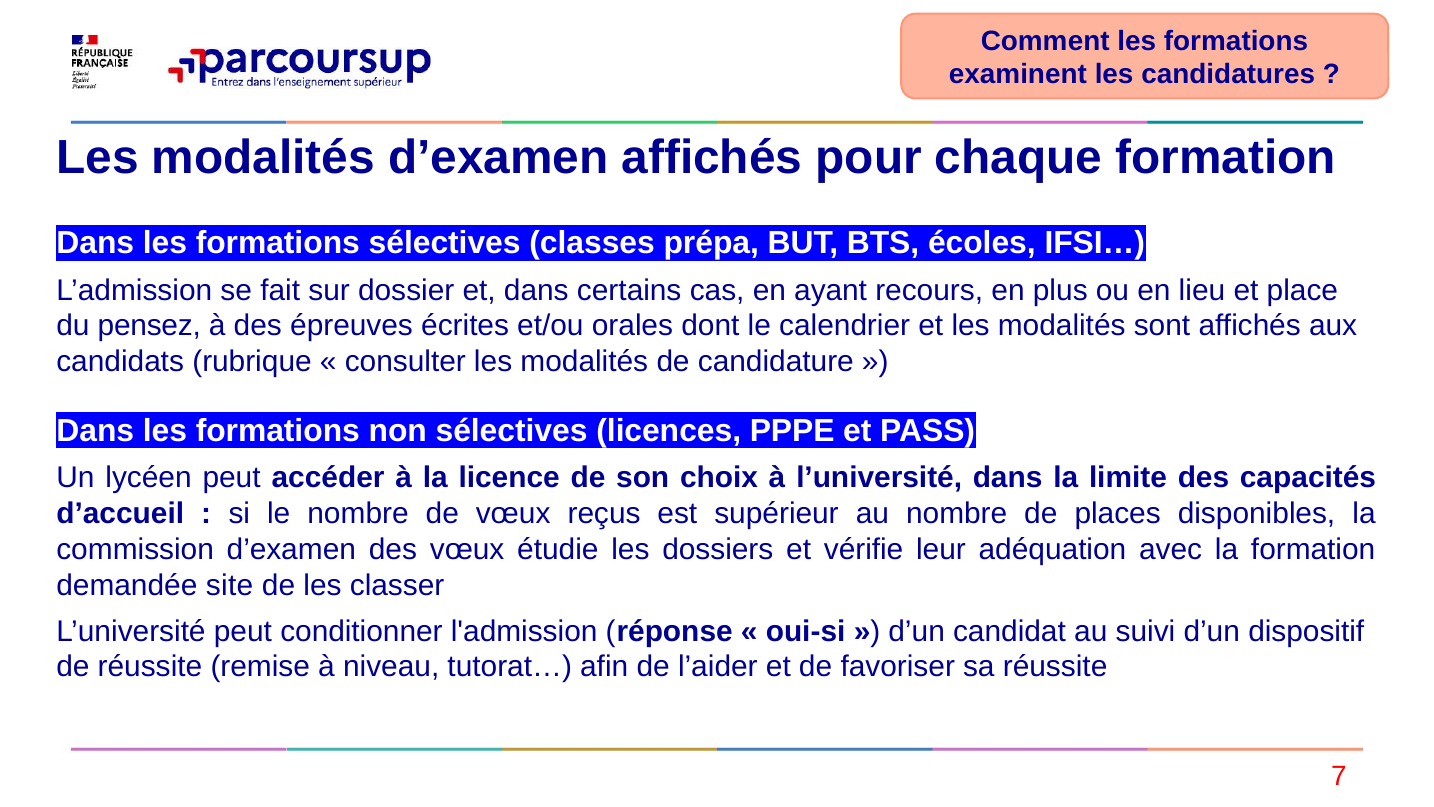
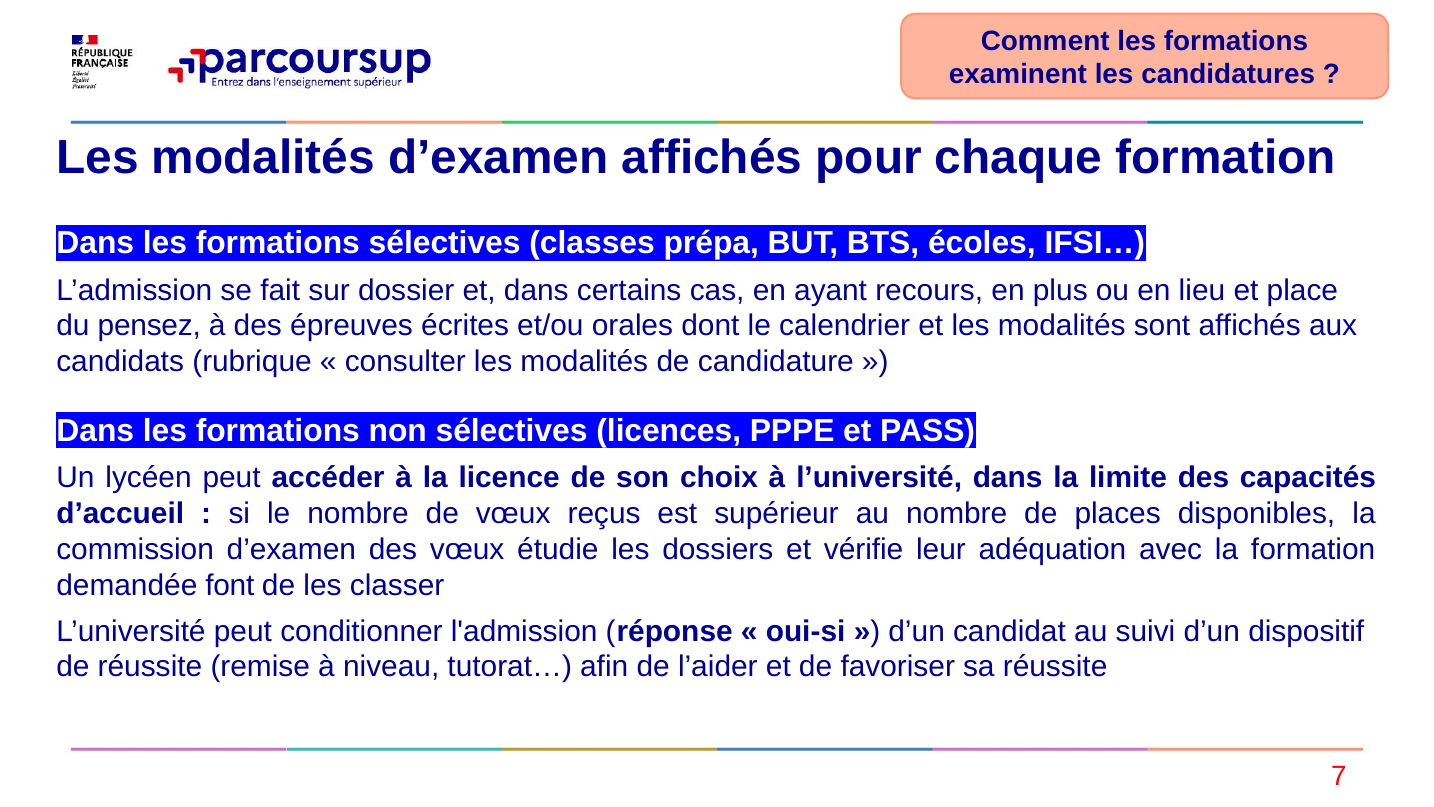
site: site -> font (230, 585)
